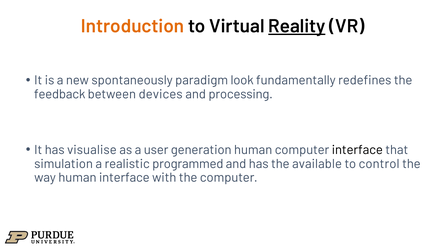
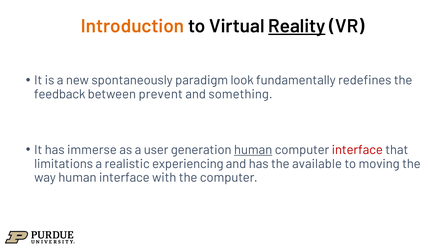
devices: devices -> prevent (161, 94)
processing: processing -> something (241, 94)
visualise: visualise -> immerse (92, 150)
human underline: none -> present (253, 150)
interface colour: black -> red (357, 150)
simulation: simulation -> limitations (64, 164)
programmed: programmed -> experiencing (188, 164)
control: control -> moving (379, 164)
